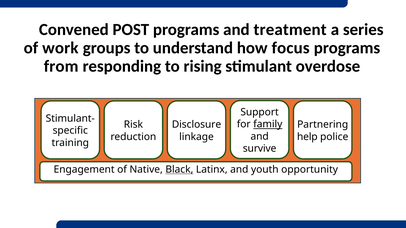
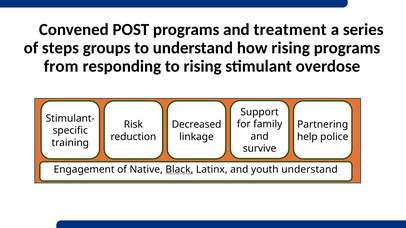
work: work -> steps (60, 48)
how focus: focus -> rising (291, 48)
family underline: present -> none (268, 124)
Disclosure: Disclosure -> Decreased (197, 125)
youth opportunity: opportunity -> understand (310, 170)
